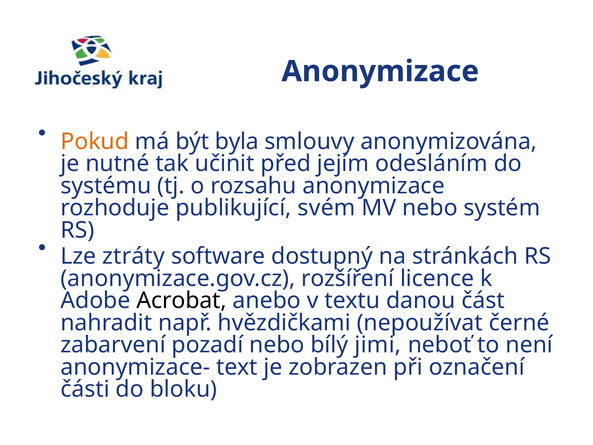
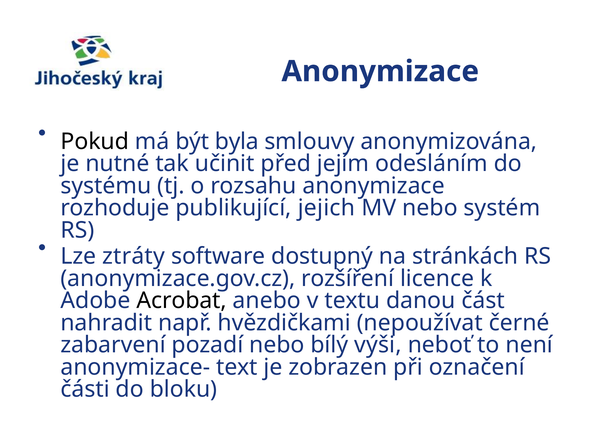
Pokud colour: orange -> black (95, 141)
svém: svém -> jejich (326, 208)
jimi: jimi -> výši (378, 345)
